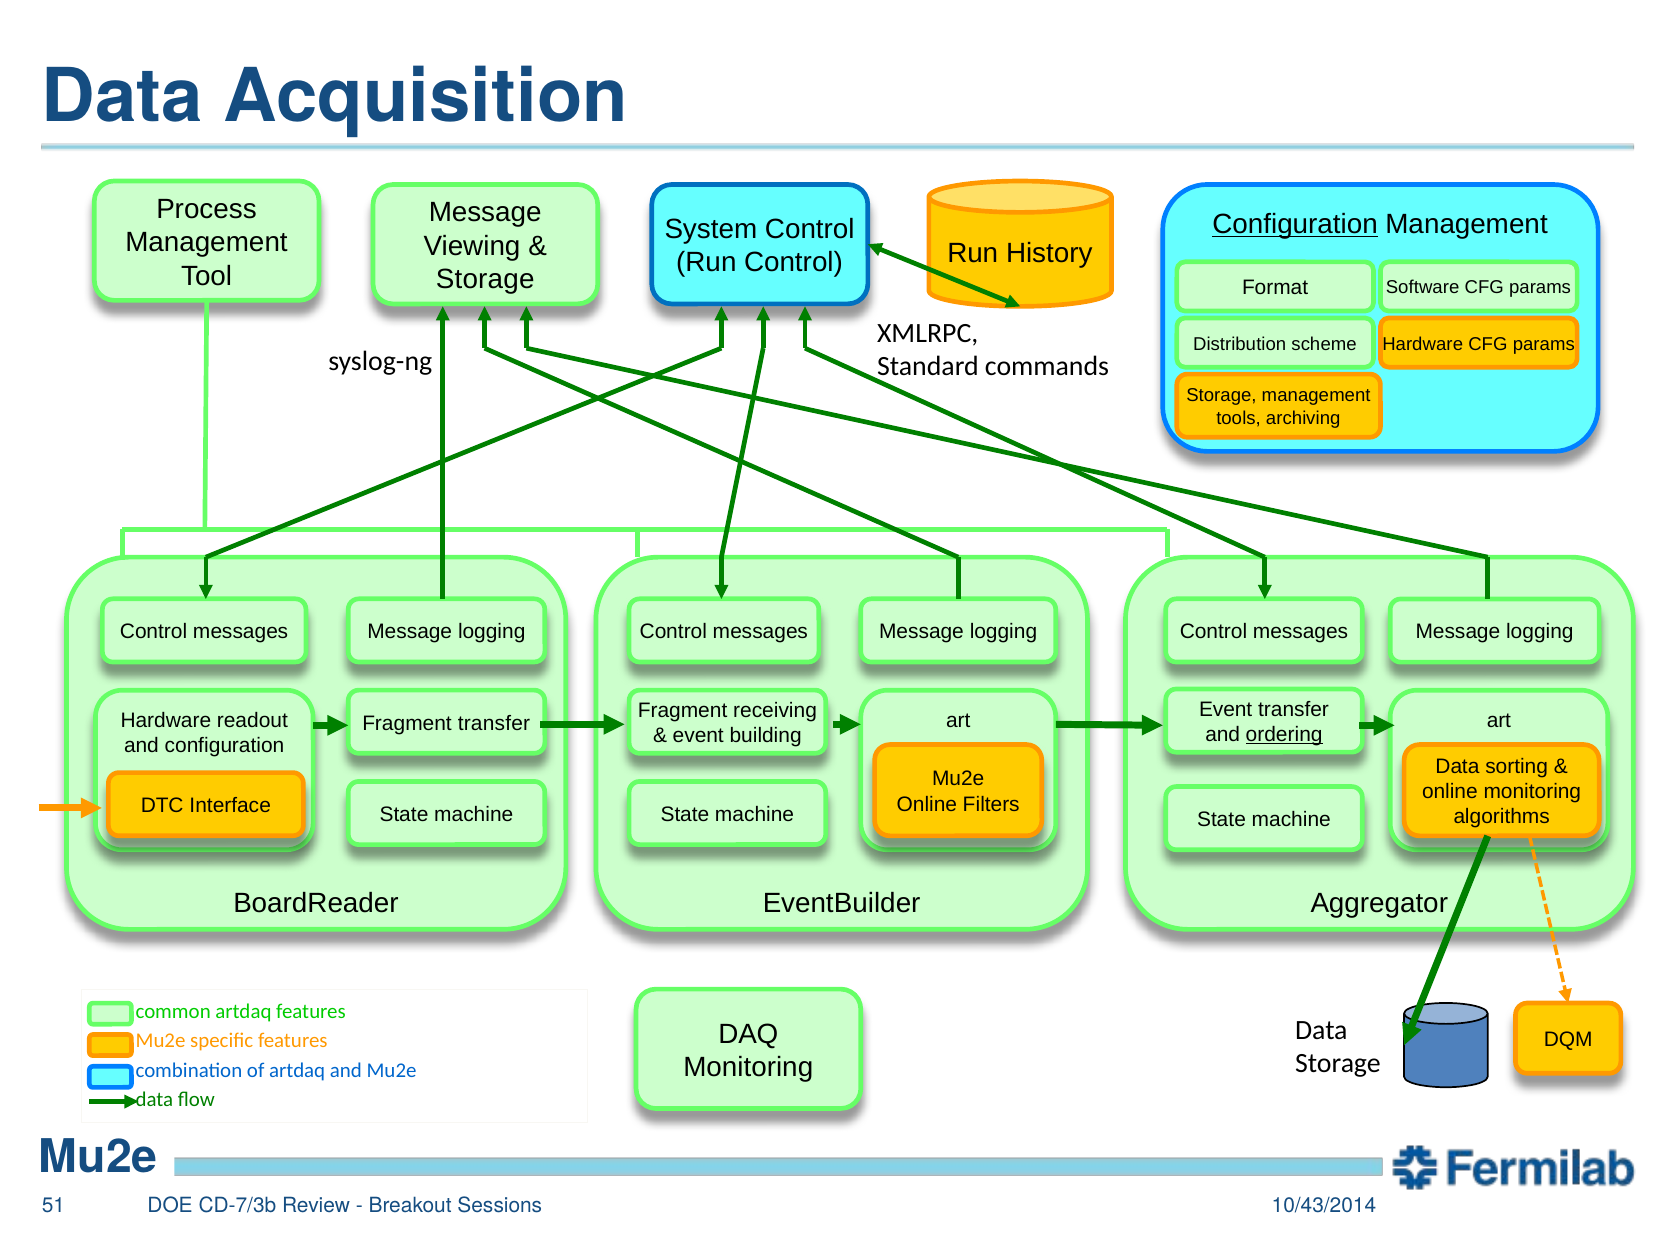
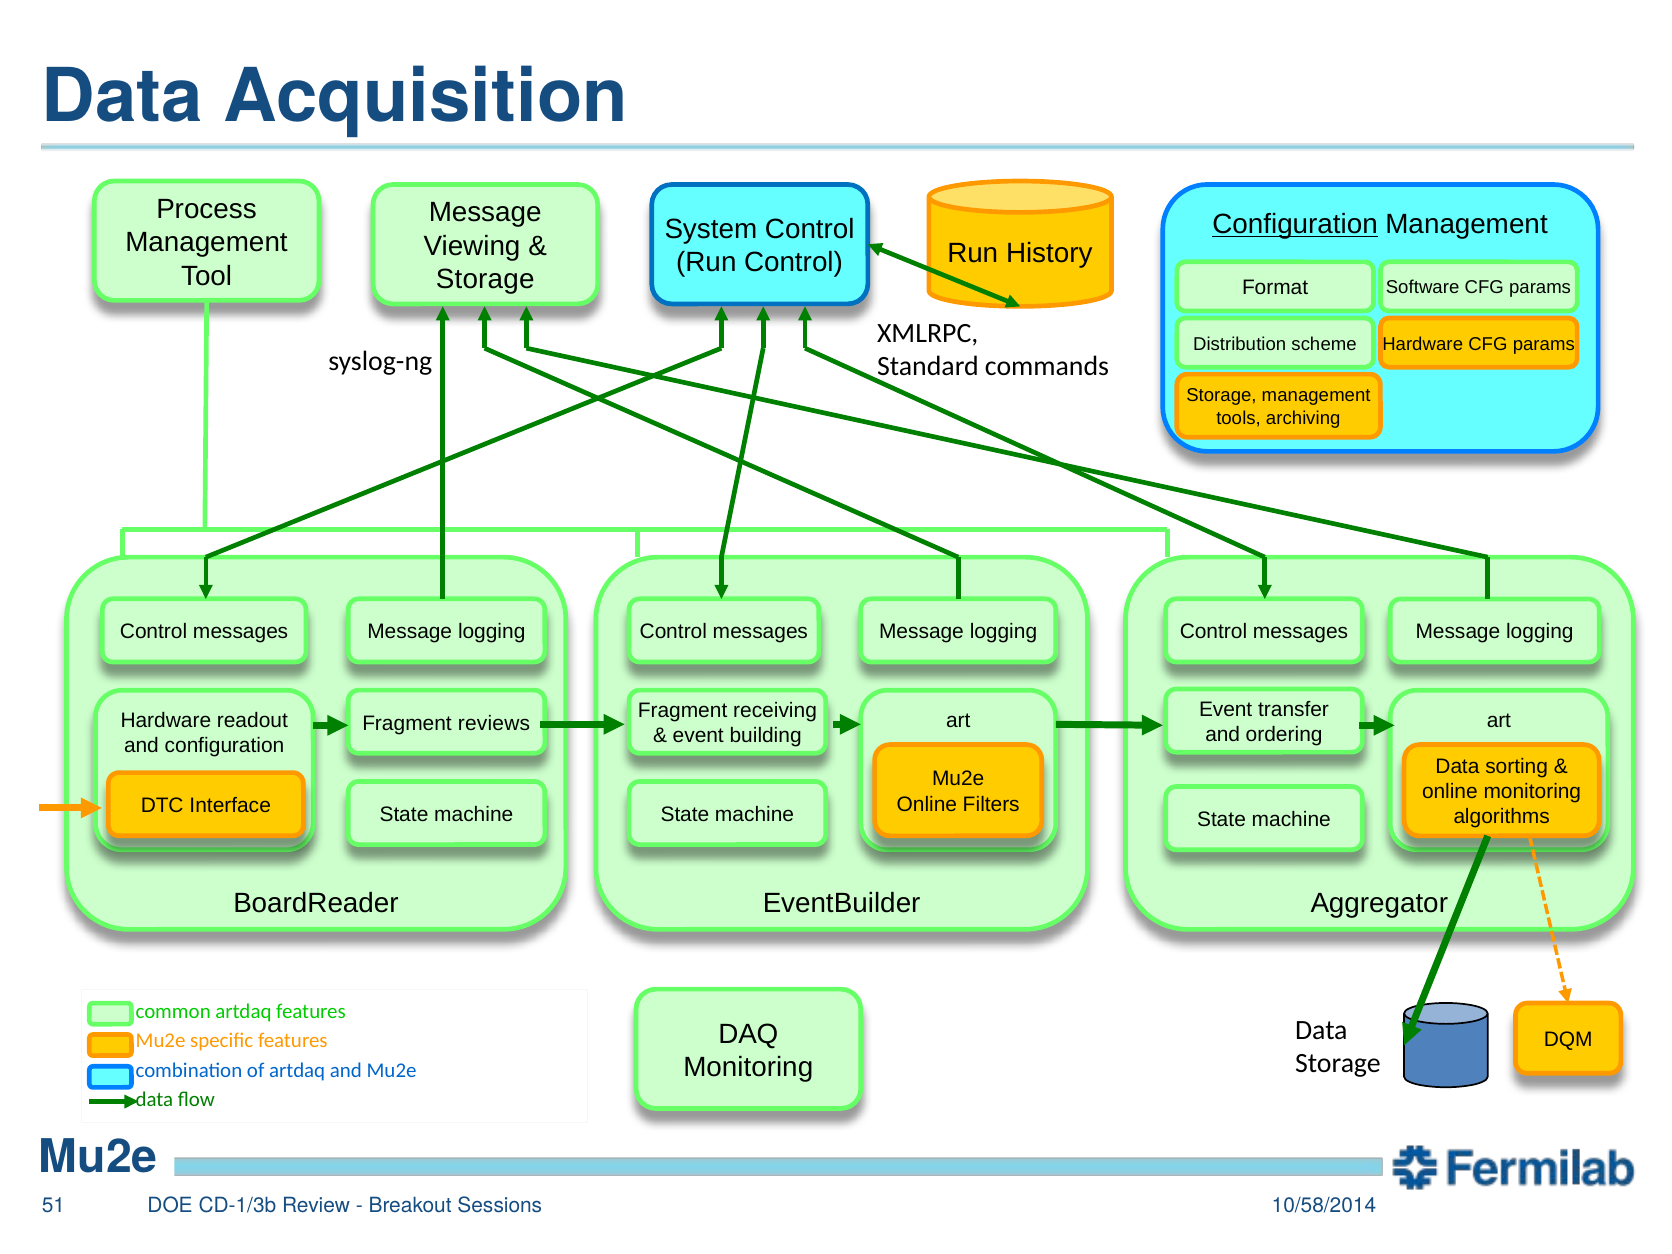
Fragment transfer: transfer -> reviews (494, 723)
ordering underline: present -> none (1284, 735)
CD-7/3b: CD-7/3b -> CD-1/3b (237, 1205)
10/43/2014: 10/43/2014 -> 10/58/2014 (1324, 1205)
